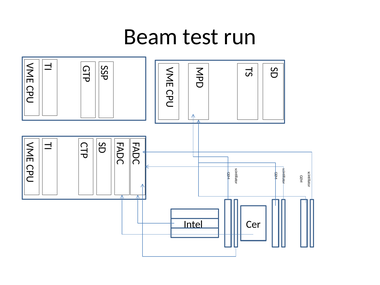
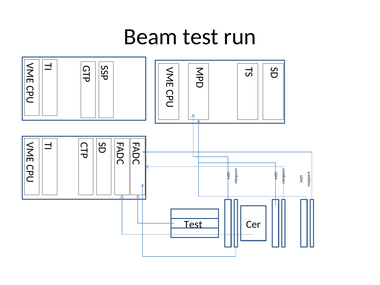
Intel: Intel -> Test (193, 224)
